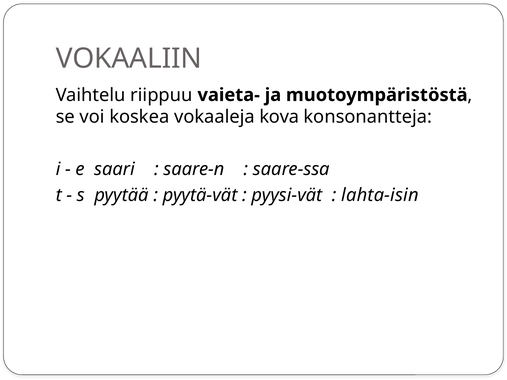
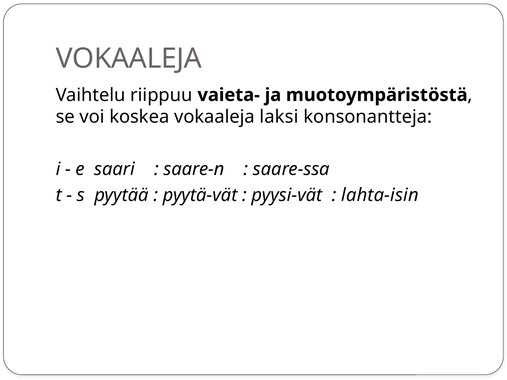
VOKAALIIN: VOKAALIIN -> VOKAALEJA (129, 59)
kova: kova -> laksi (279, 117)
